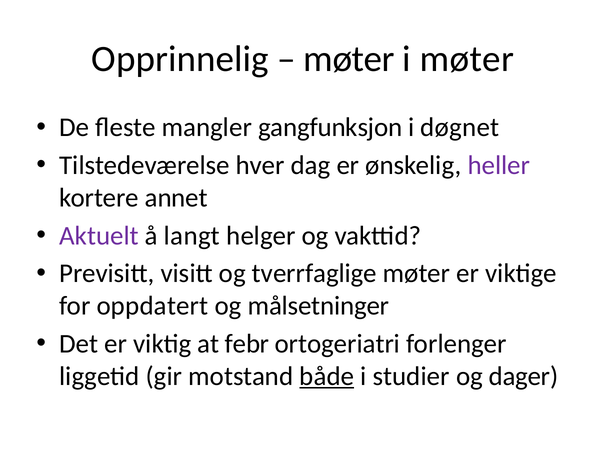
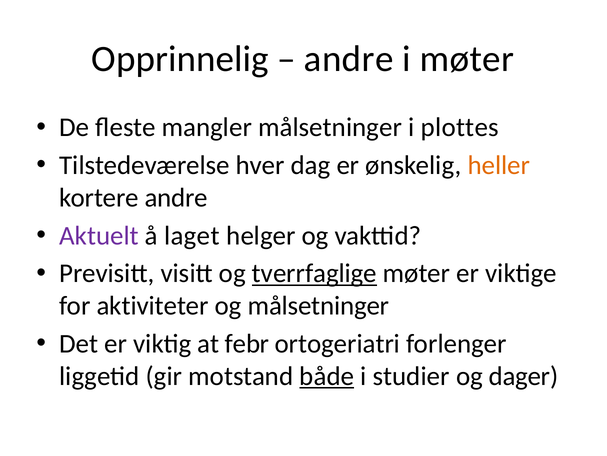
møter: møter -> andre (349, 59)
mangler gangfunksjon: gangfunksjon -> målsetninger (330, 127)
døgnet: døgnet -> plottes (460, 127)
heller colour: purple -> orange (499, 165)
kortere annet: annet -> andre (176, 198)
langt: langt -> laget (192, 235)
tverrfaglige underline: none -> present (314, 273)
oppdatert: oppdatert -> aktiviteter (153, 305)
